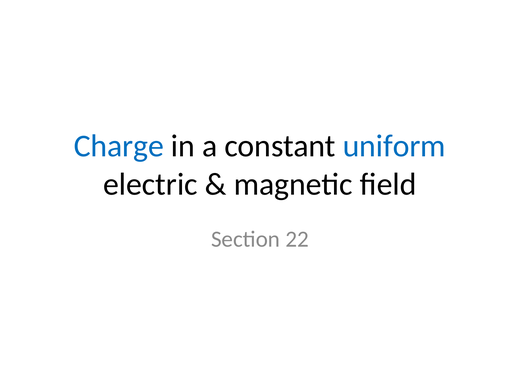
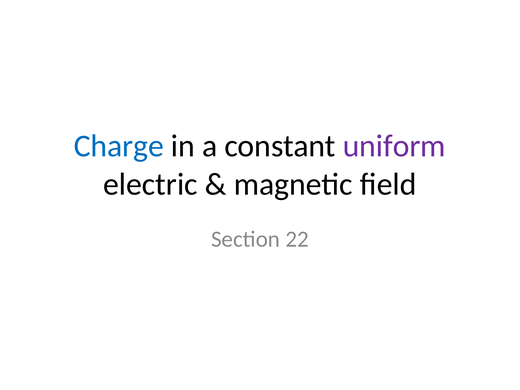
uniform colour: blue -> purple (394, 146)
